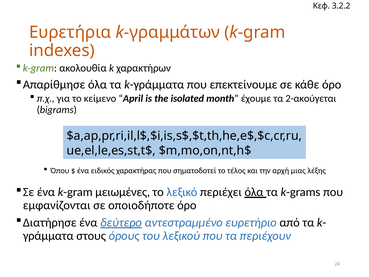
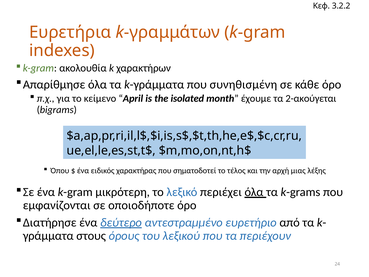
επεκτείνουμε: επεκτείνουμε -> συνηθισμένη (243, 84)
μειωμένες: μειωμένες -> μικρότερη (123, 192)
